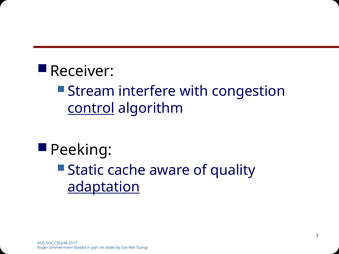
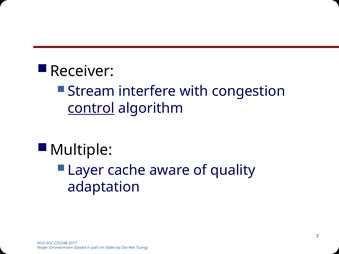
Peeking: Peeking -> Multiple (81, 150)
Static: Static -> Layer (86, 170)
adaptation underline: present -> none (104, 187)
